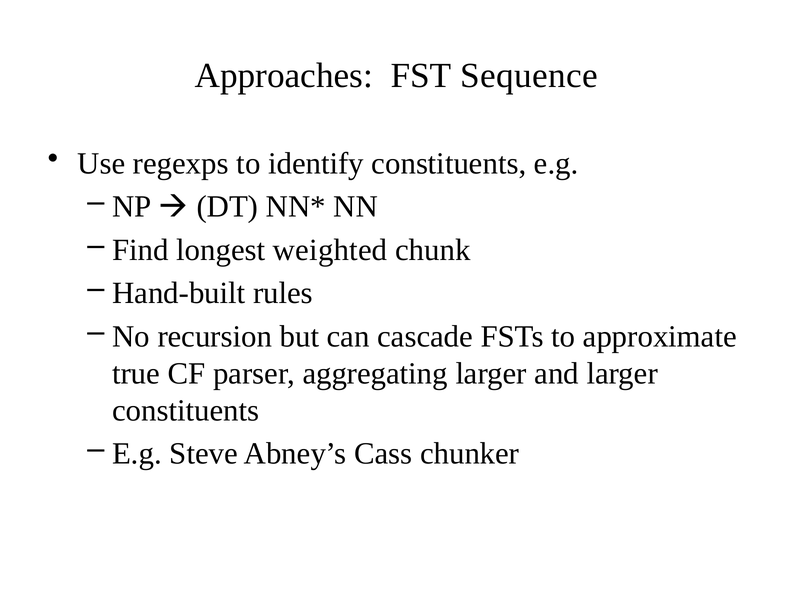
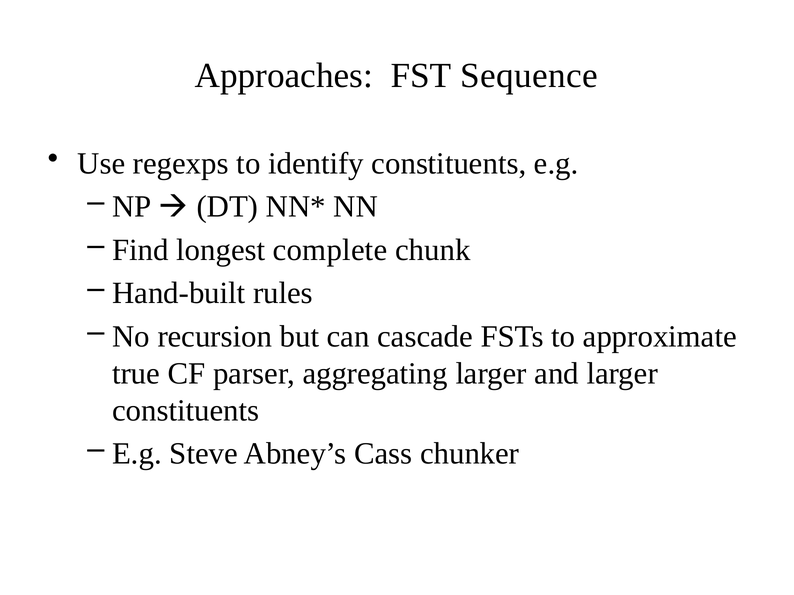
weighted: weighted -> complete (330, 250)
